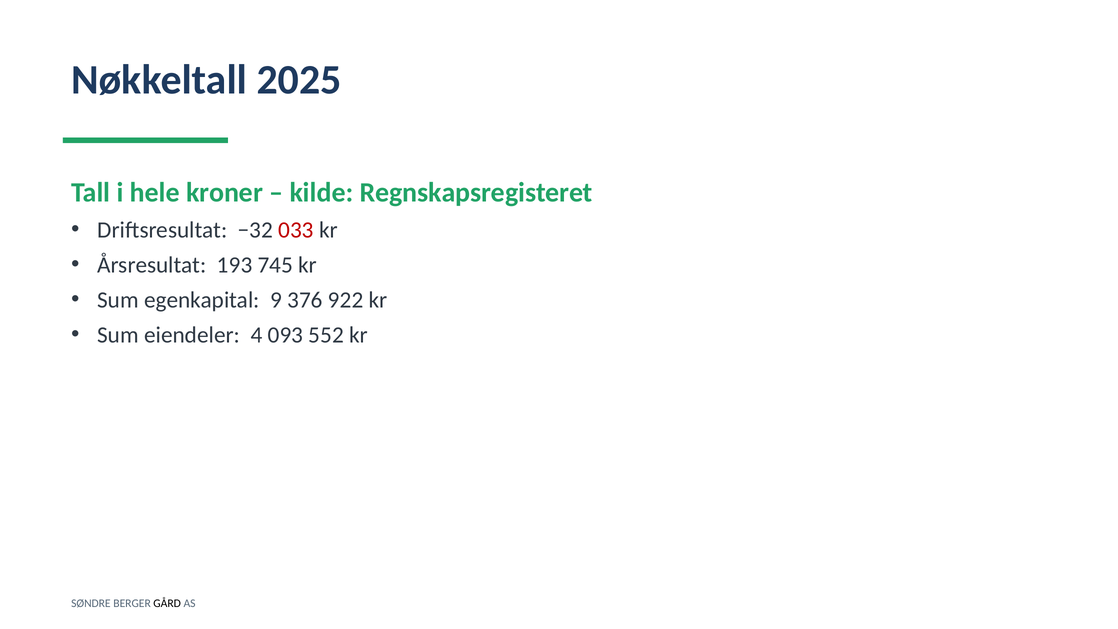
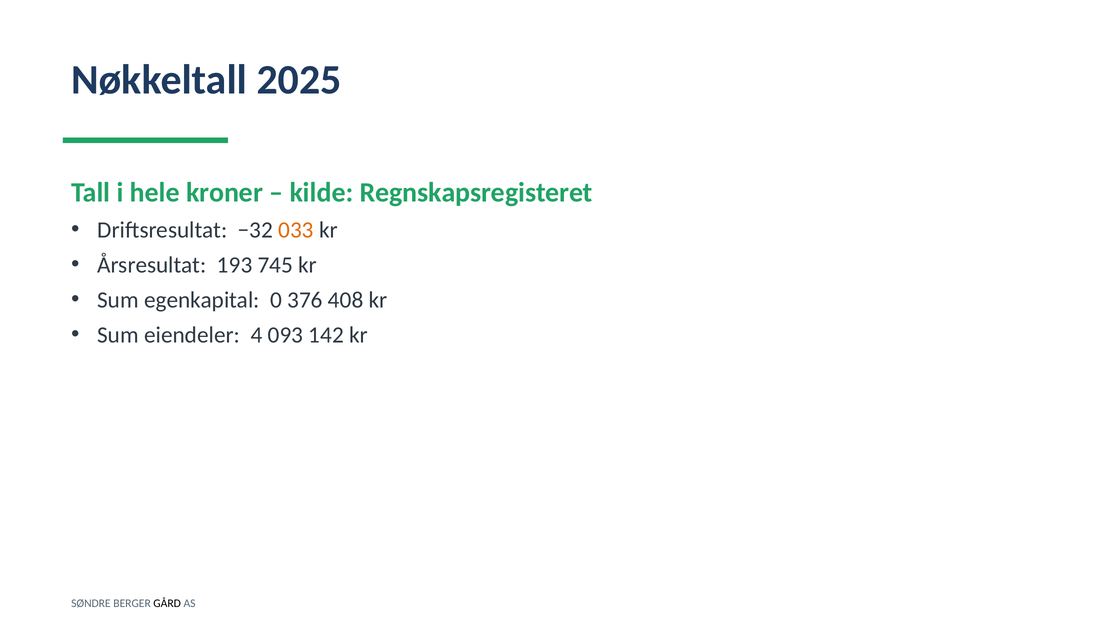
033 colour: red -> orange (296, 230)
9: 9 -> 0 (276, 300)
922: 922 -> 408 (346, 300)
552: 552 -> 142 (326, 335)
